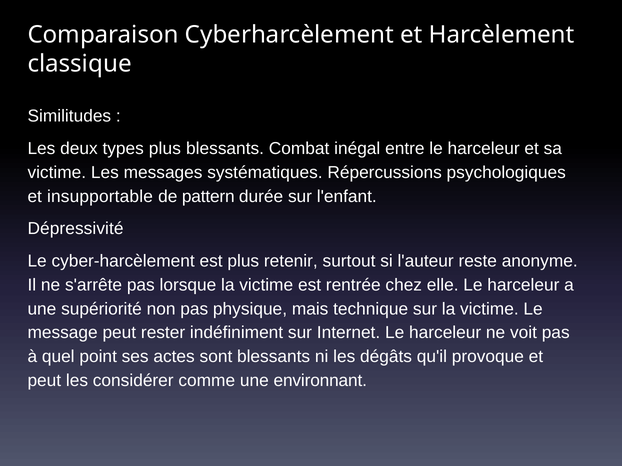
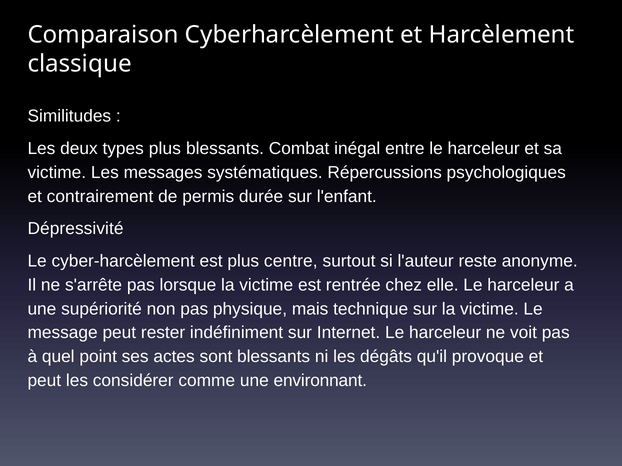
insupportable: insupportable -> contrairement (100, 197)
pattern: pattern -> permis (208, 197)
retenir: retenir -> centre (291, 262)
